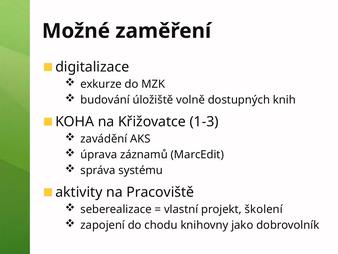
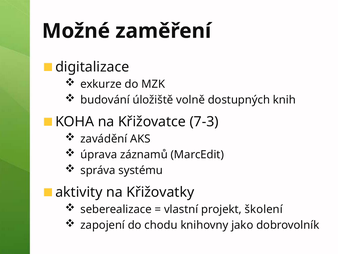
1-3: 1-3 -> 7-3 (204, 121)
Pracoviště: Pracoviště -> Křižovatky (160, 192)
